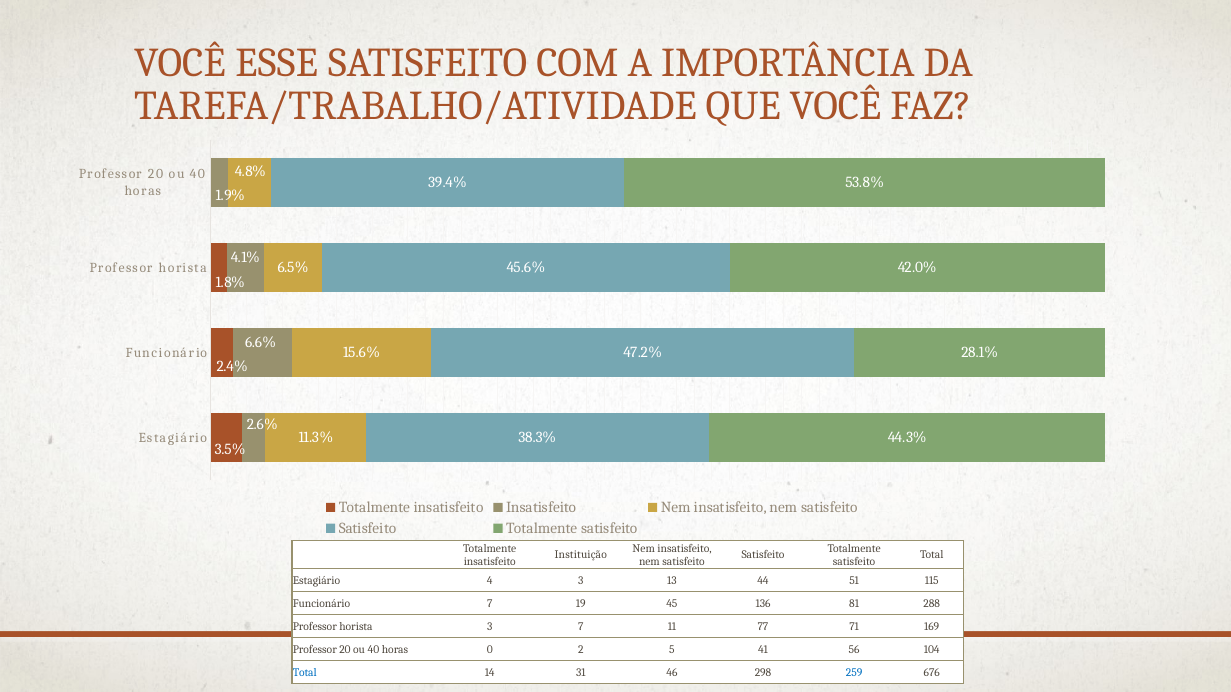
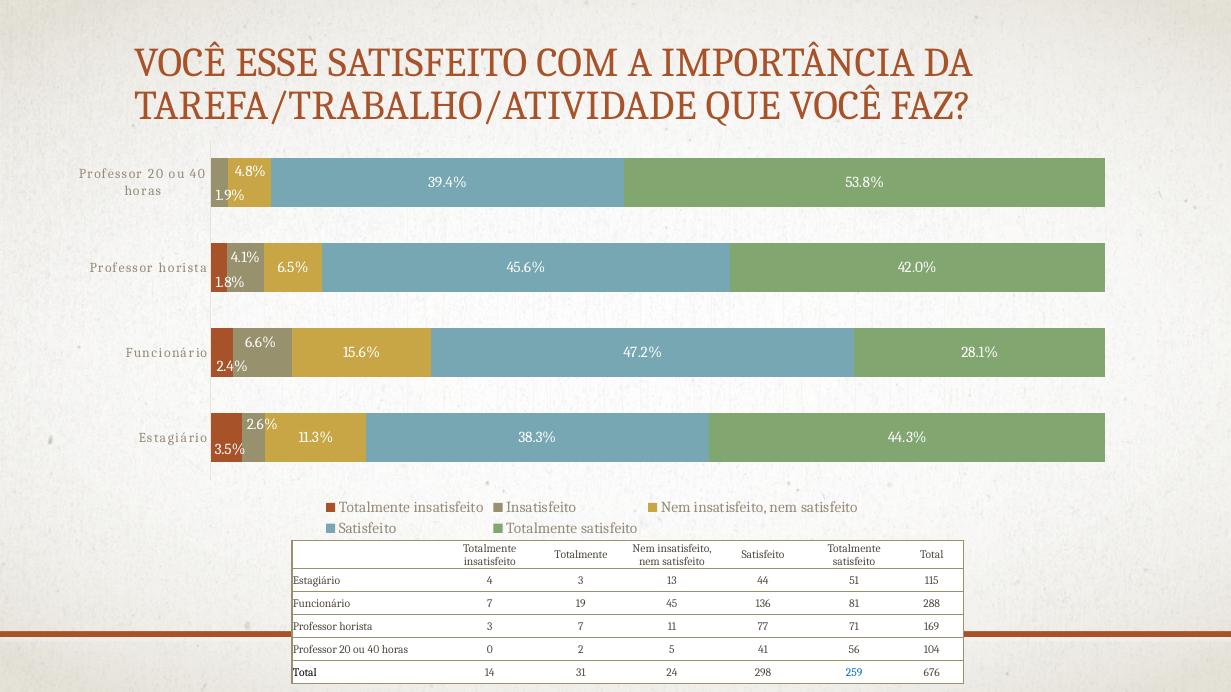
Instituição: Instituição -> Totalmente (581, 555)
Total colour: blue -> black (305, 673)
46: 46 -> 24 (672, 673)
